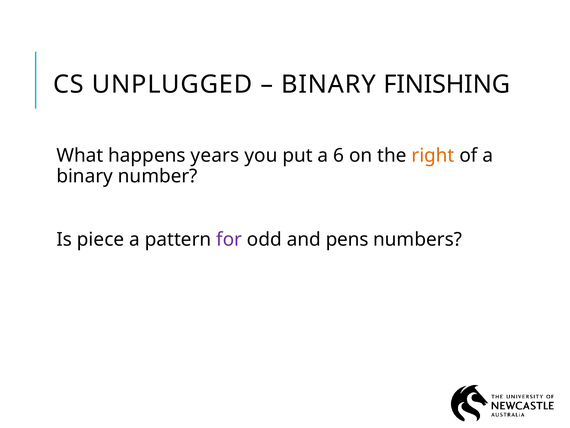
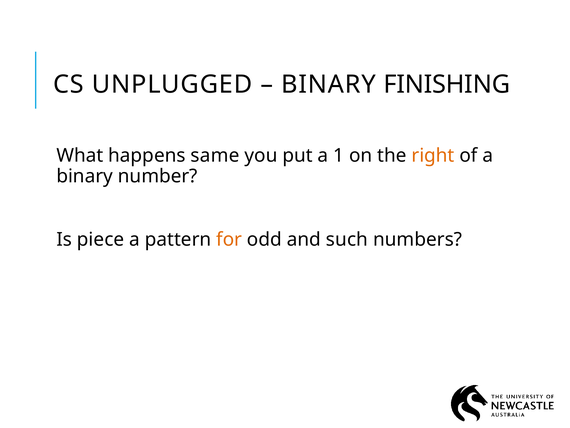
years: years -> same (215, 156)
6: 6 -> 1 (339, 156)
for colour: purple -> orange (229, 239)
pens: pens -> such (347, 239)
